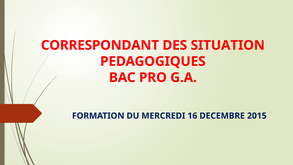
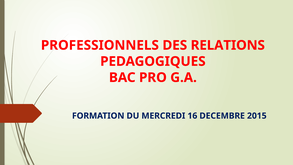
CORRESPONDANT: CORRESPONDANT -> PROFESSIONNELS (100, 45)
SITUATION: SITUATION -> RELATIONS (228, 45)
